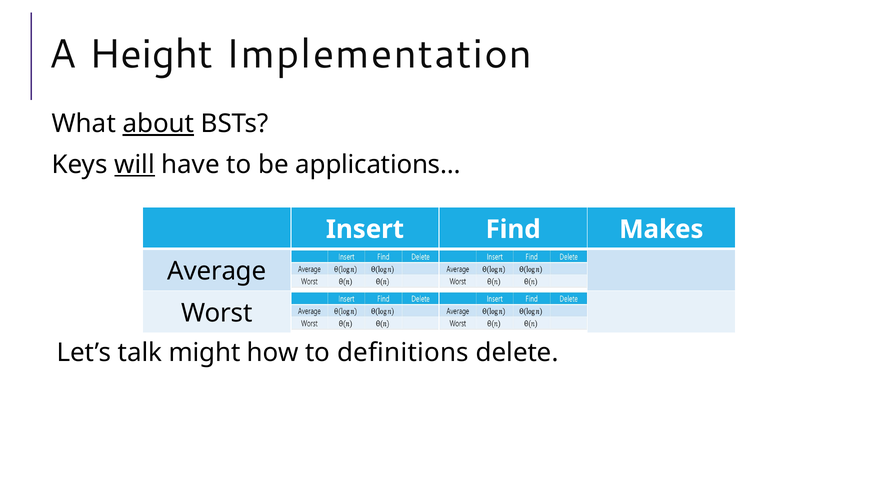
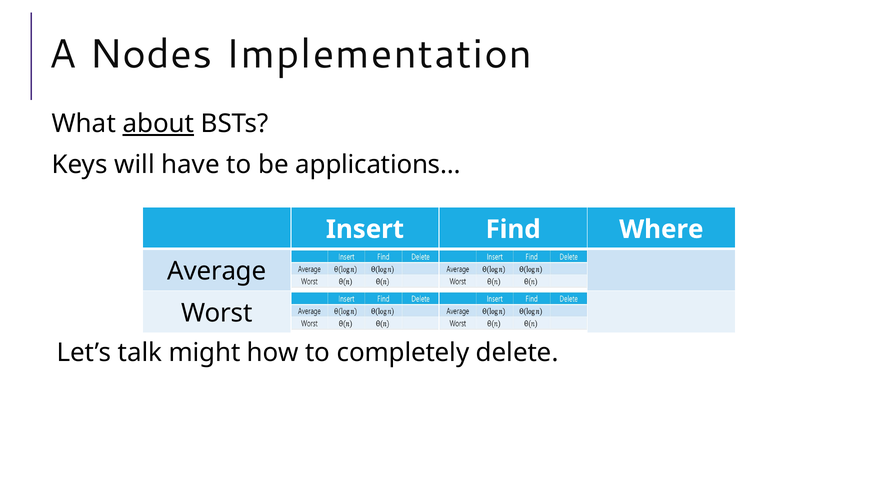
Height: Height -> Nodes (151, 54)
will underline: present -> none (135, 165)
Makes: Makes -> Where (661, 229)
definitions: definitions -> completely (403, 353)
